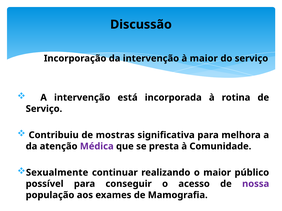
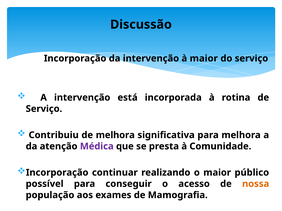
de mostras: mostras -> melhora (115, 135)
Sexualmente: Sexualmente -> Incorporação (57, 173)
nossa colour: purple -> orange (256, 184)
